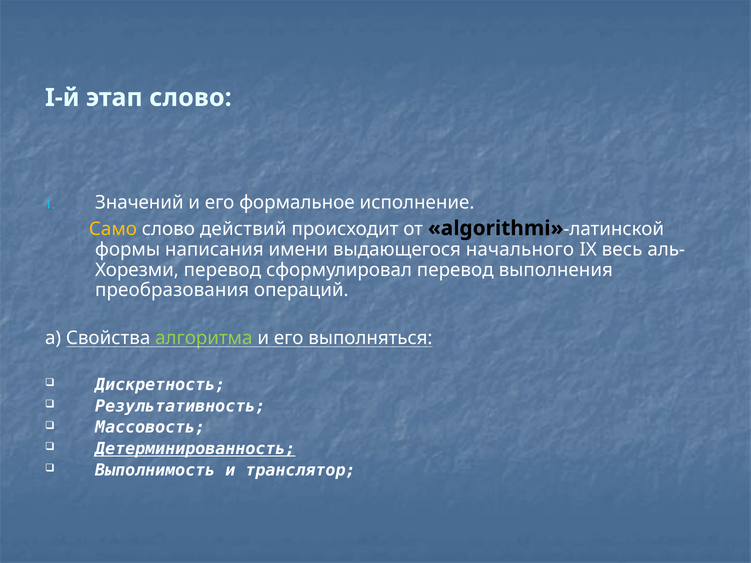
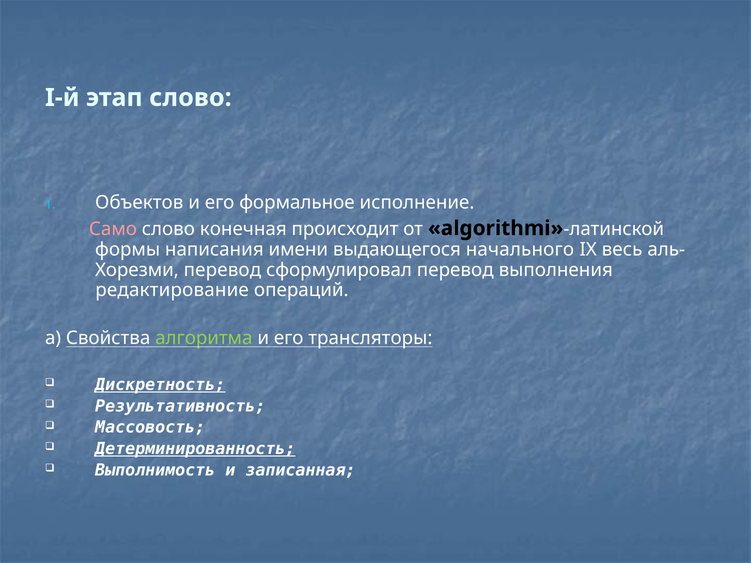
Значений: Значений -> Объектов (139, 203)
Само colour: yellow -> pink (113, 229)
действий: действий -> конечная (243, 229)
преобразования: преобразования -> редактирование (172, 290)
выполняться: выполняться -> трансляторы (370, 338)
Дискретность underline: none -> present (160, 385)
транслятор: транслятор -> записанная (300, 470)
